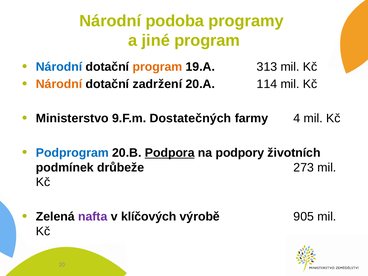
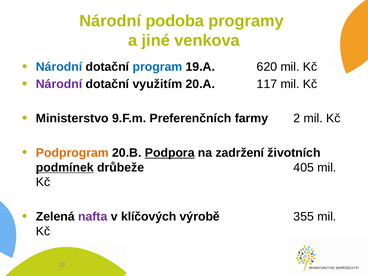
jiné program: program -> venkova (207, 41)
program colour: orange -> blue (157, 67)
313: 313 -> 620 (267, 67)
Národní colour: orange -> purple (59, 84)
zadržení: zadržení -> využitím (157, 84)
114: 114 -> 117 (267, 84)
Dostatečných: Dostatečných -> Preferenčních (190, 118)
4: 4 -> 2 (297, 118)
Podprogram colour: blue -> orange (72, 153)
podpory: podpory -> zadržení (240, 153)
podmínek underline: none -> present (65, 167)
273: 273 -> 405 (304, 167)
905: 905 -> 355 (304, 217)
